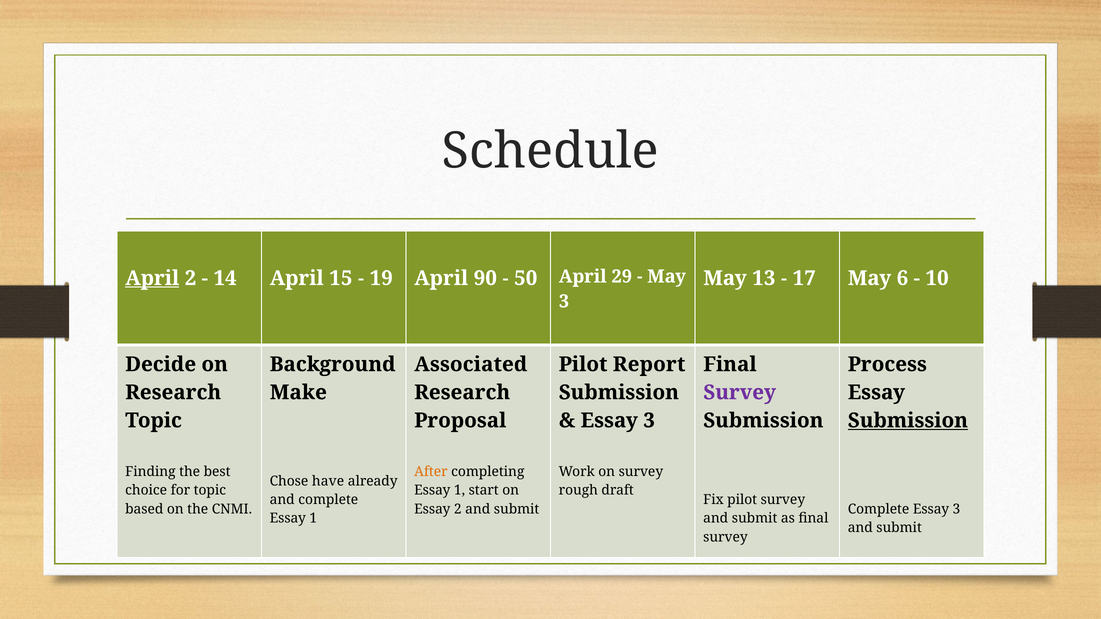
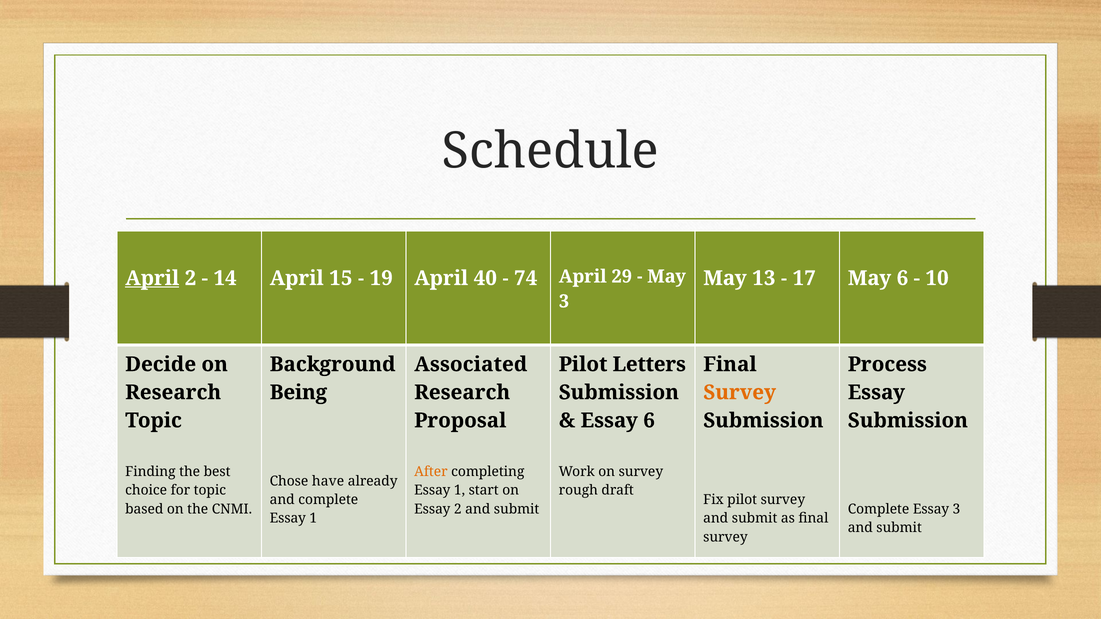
90: 90 -> 40 (485, 278)
50: 50 -> 74 (526, 278)
Report: Report -> Letters (649, 365)
Make: Make -> Being (298, 393)
Survey colour: purple -> orange (740, 393)
3: 3 -> 6 (649, 421)
Submission underline: present -> none (908, 421)
